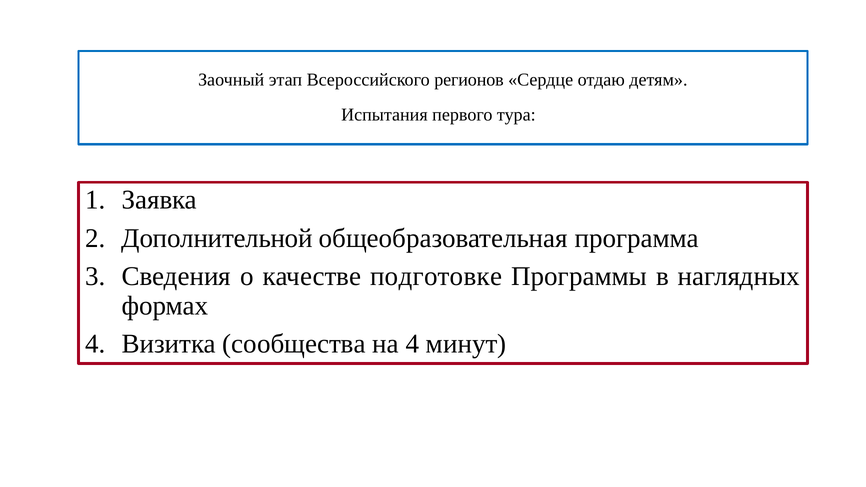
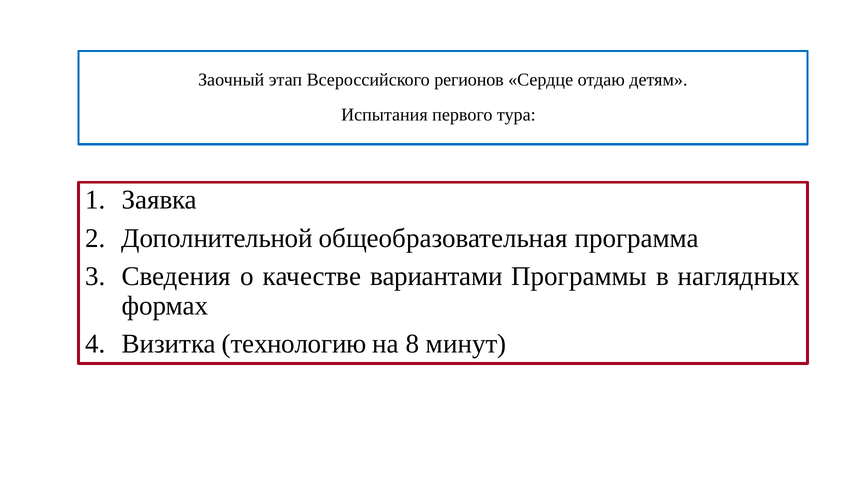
подготовке: подготовке -> вариантами (436, 277)
сообщества: сообщества -> технологию (294, 344)
на 4: 4 -> 8 (412, 344)
